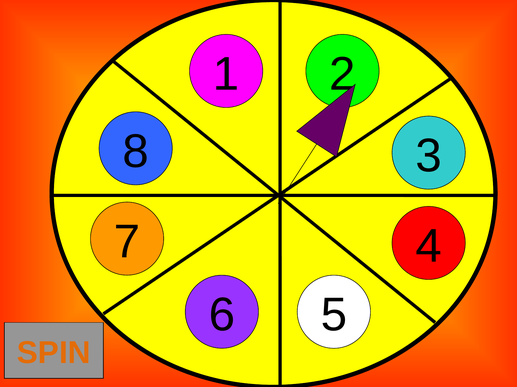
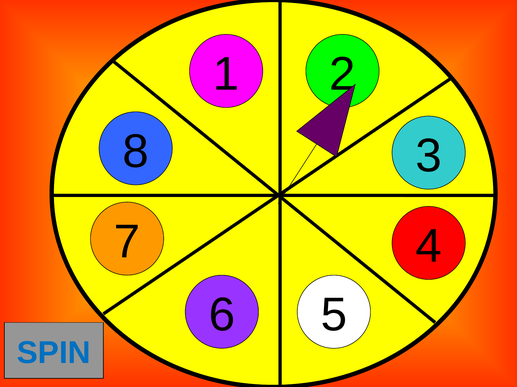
SPIN colour: orange -> blue (54, 353)
